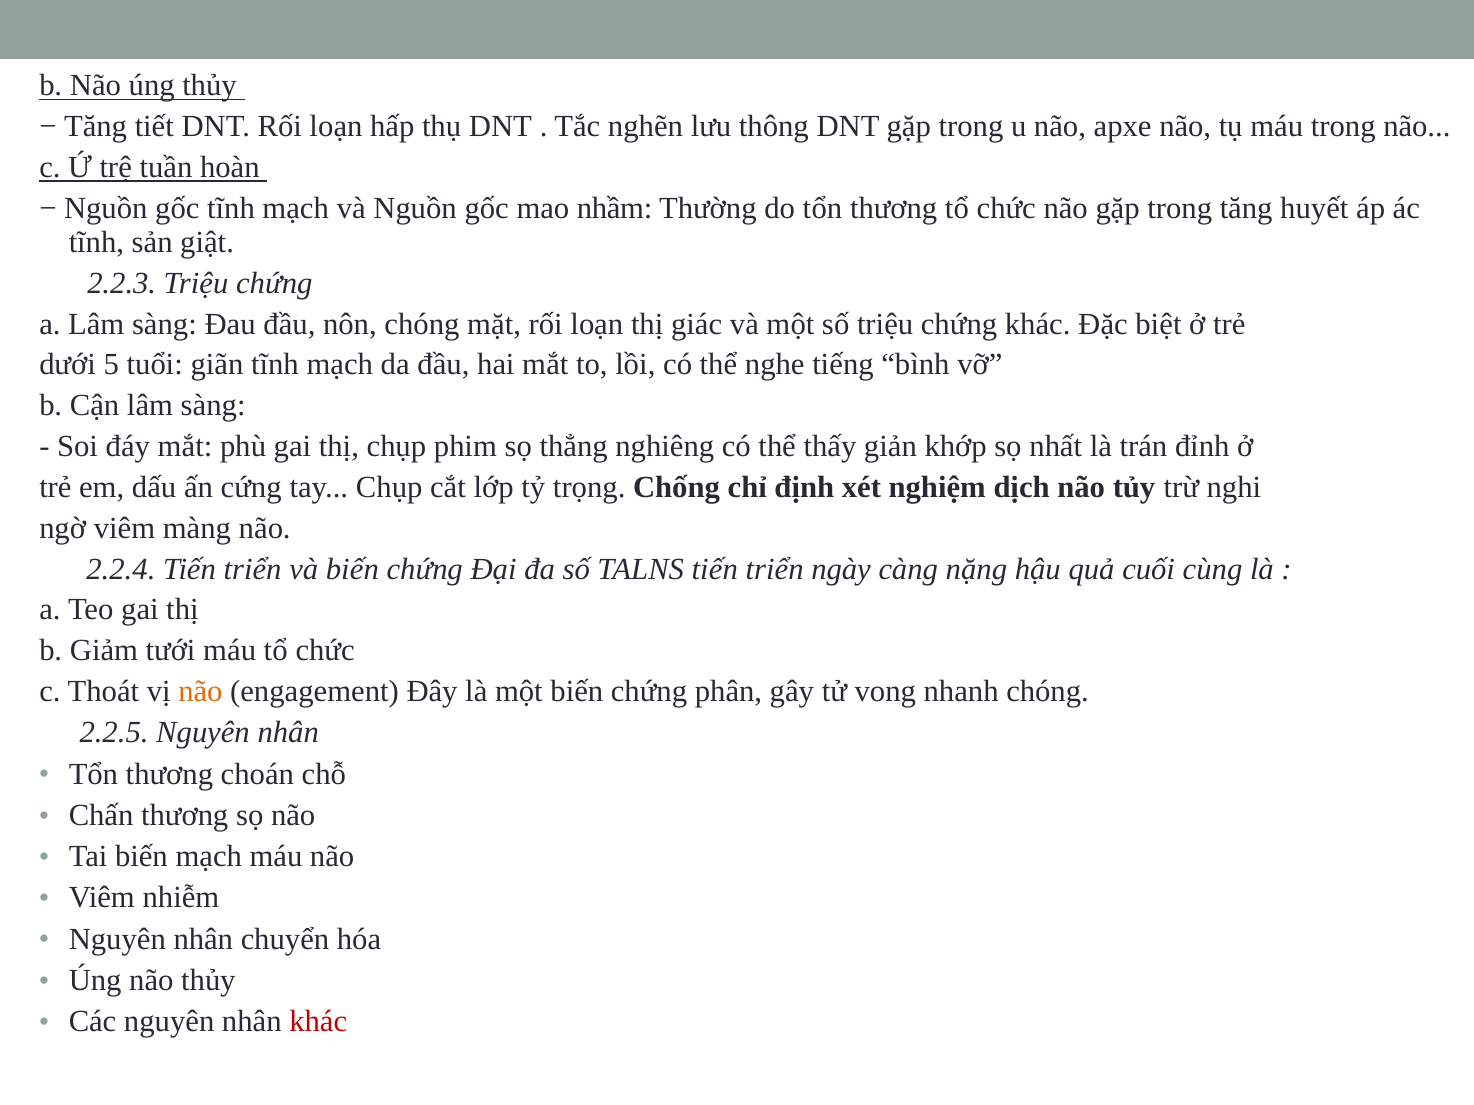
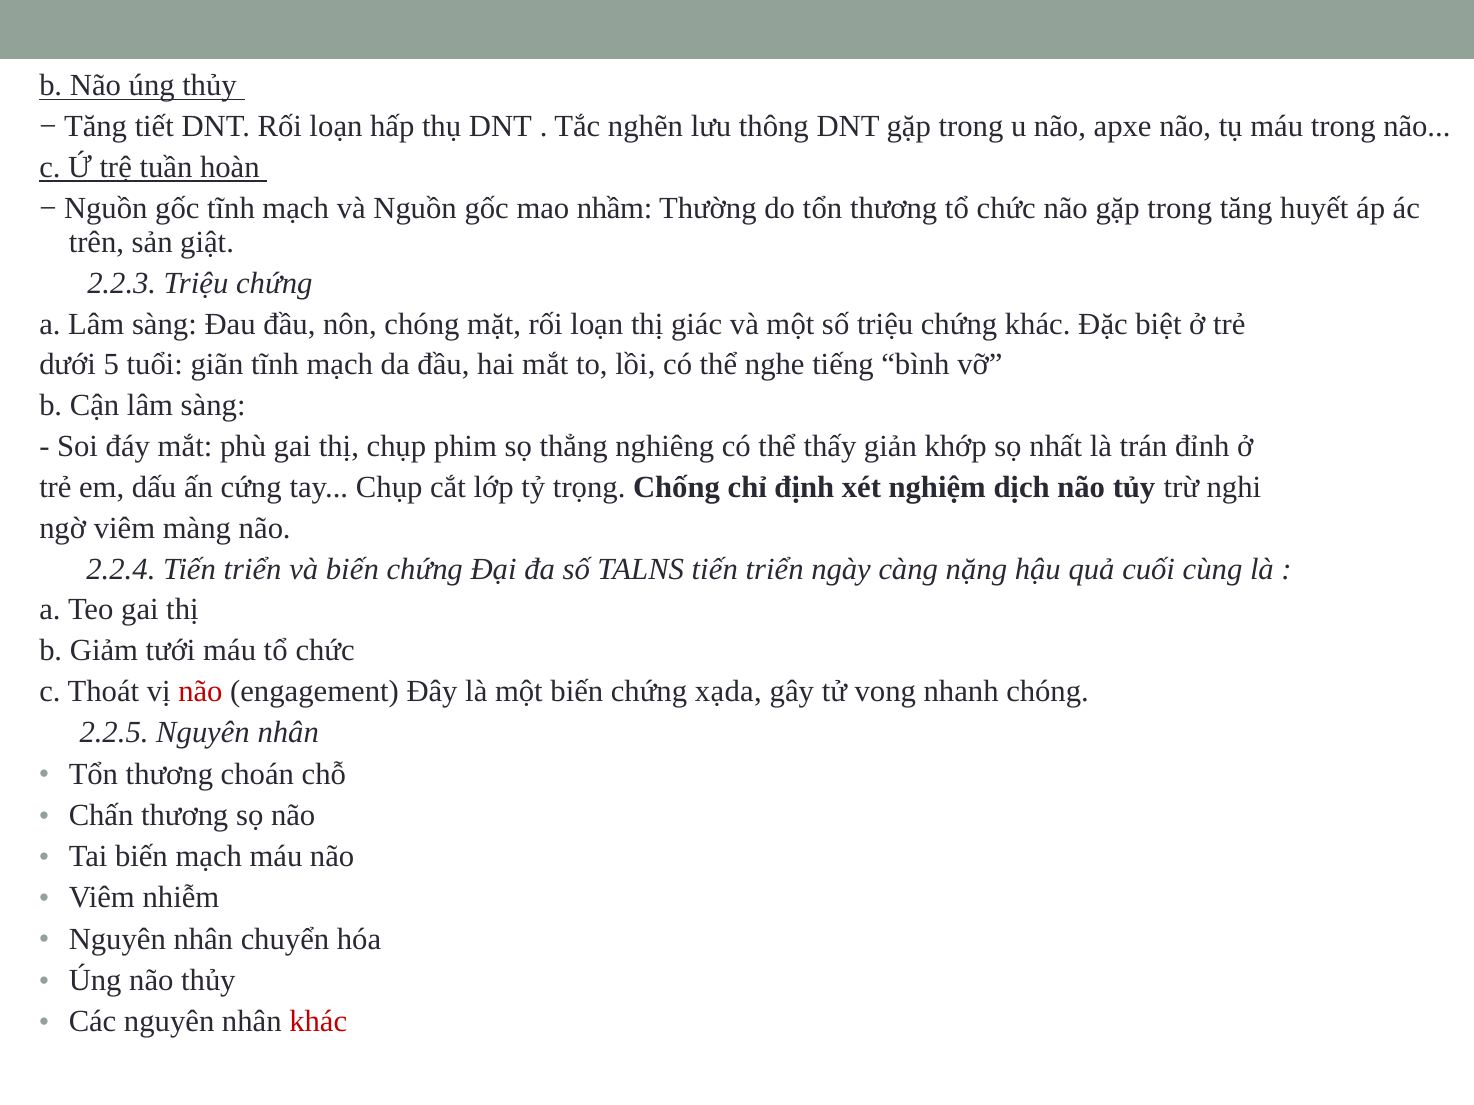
tĩnh: tĩnh -> trên (96, 242)
não colour: orange -> red (200, 692)
phân: phân -> xạda (728, 692)
